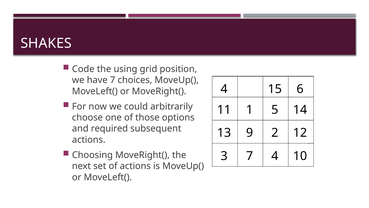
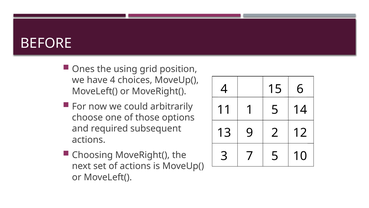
SHAKES: SHAKES -> BEFORE (46, 43)
Code: Code -> Ones (83, 69)
have 7: 7 -> 4 (113, 80)
7 4: 4 -> 5 (275, 156)
